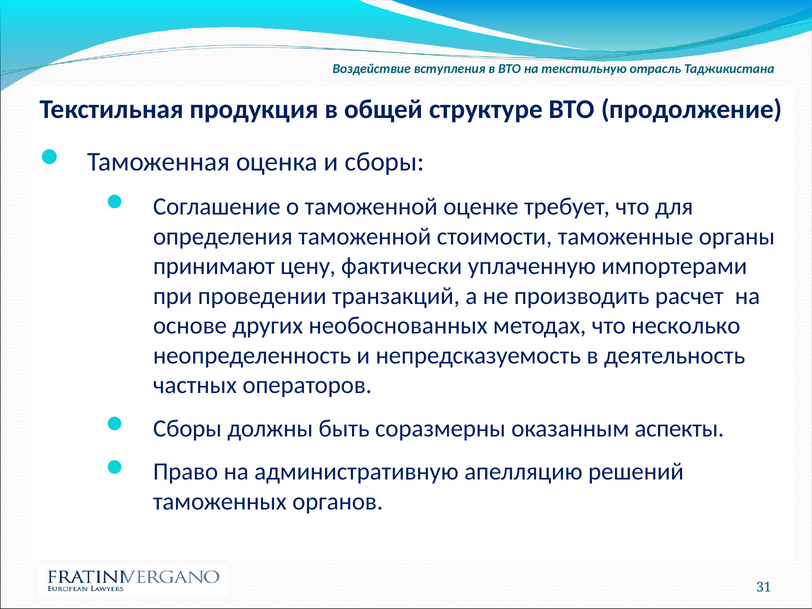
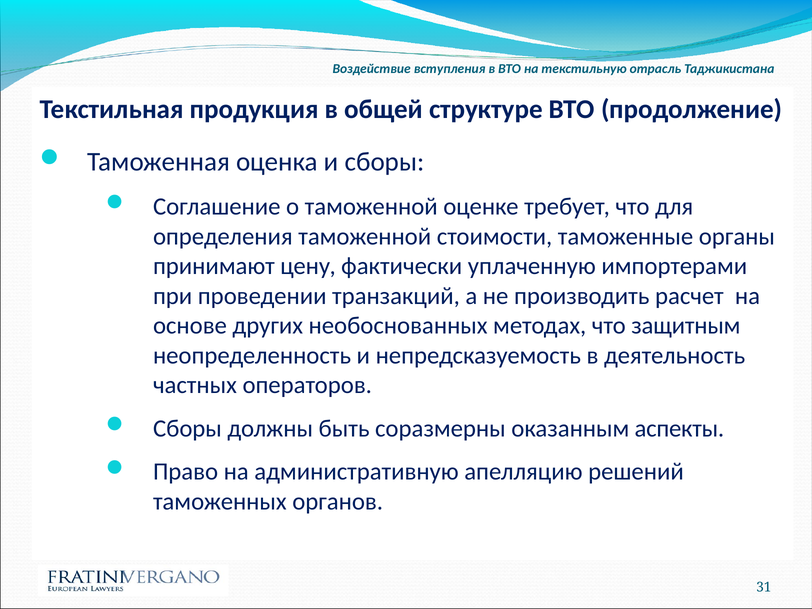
несколько: несколько -> защитным (686, 326)
